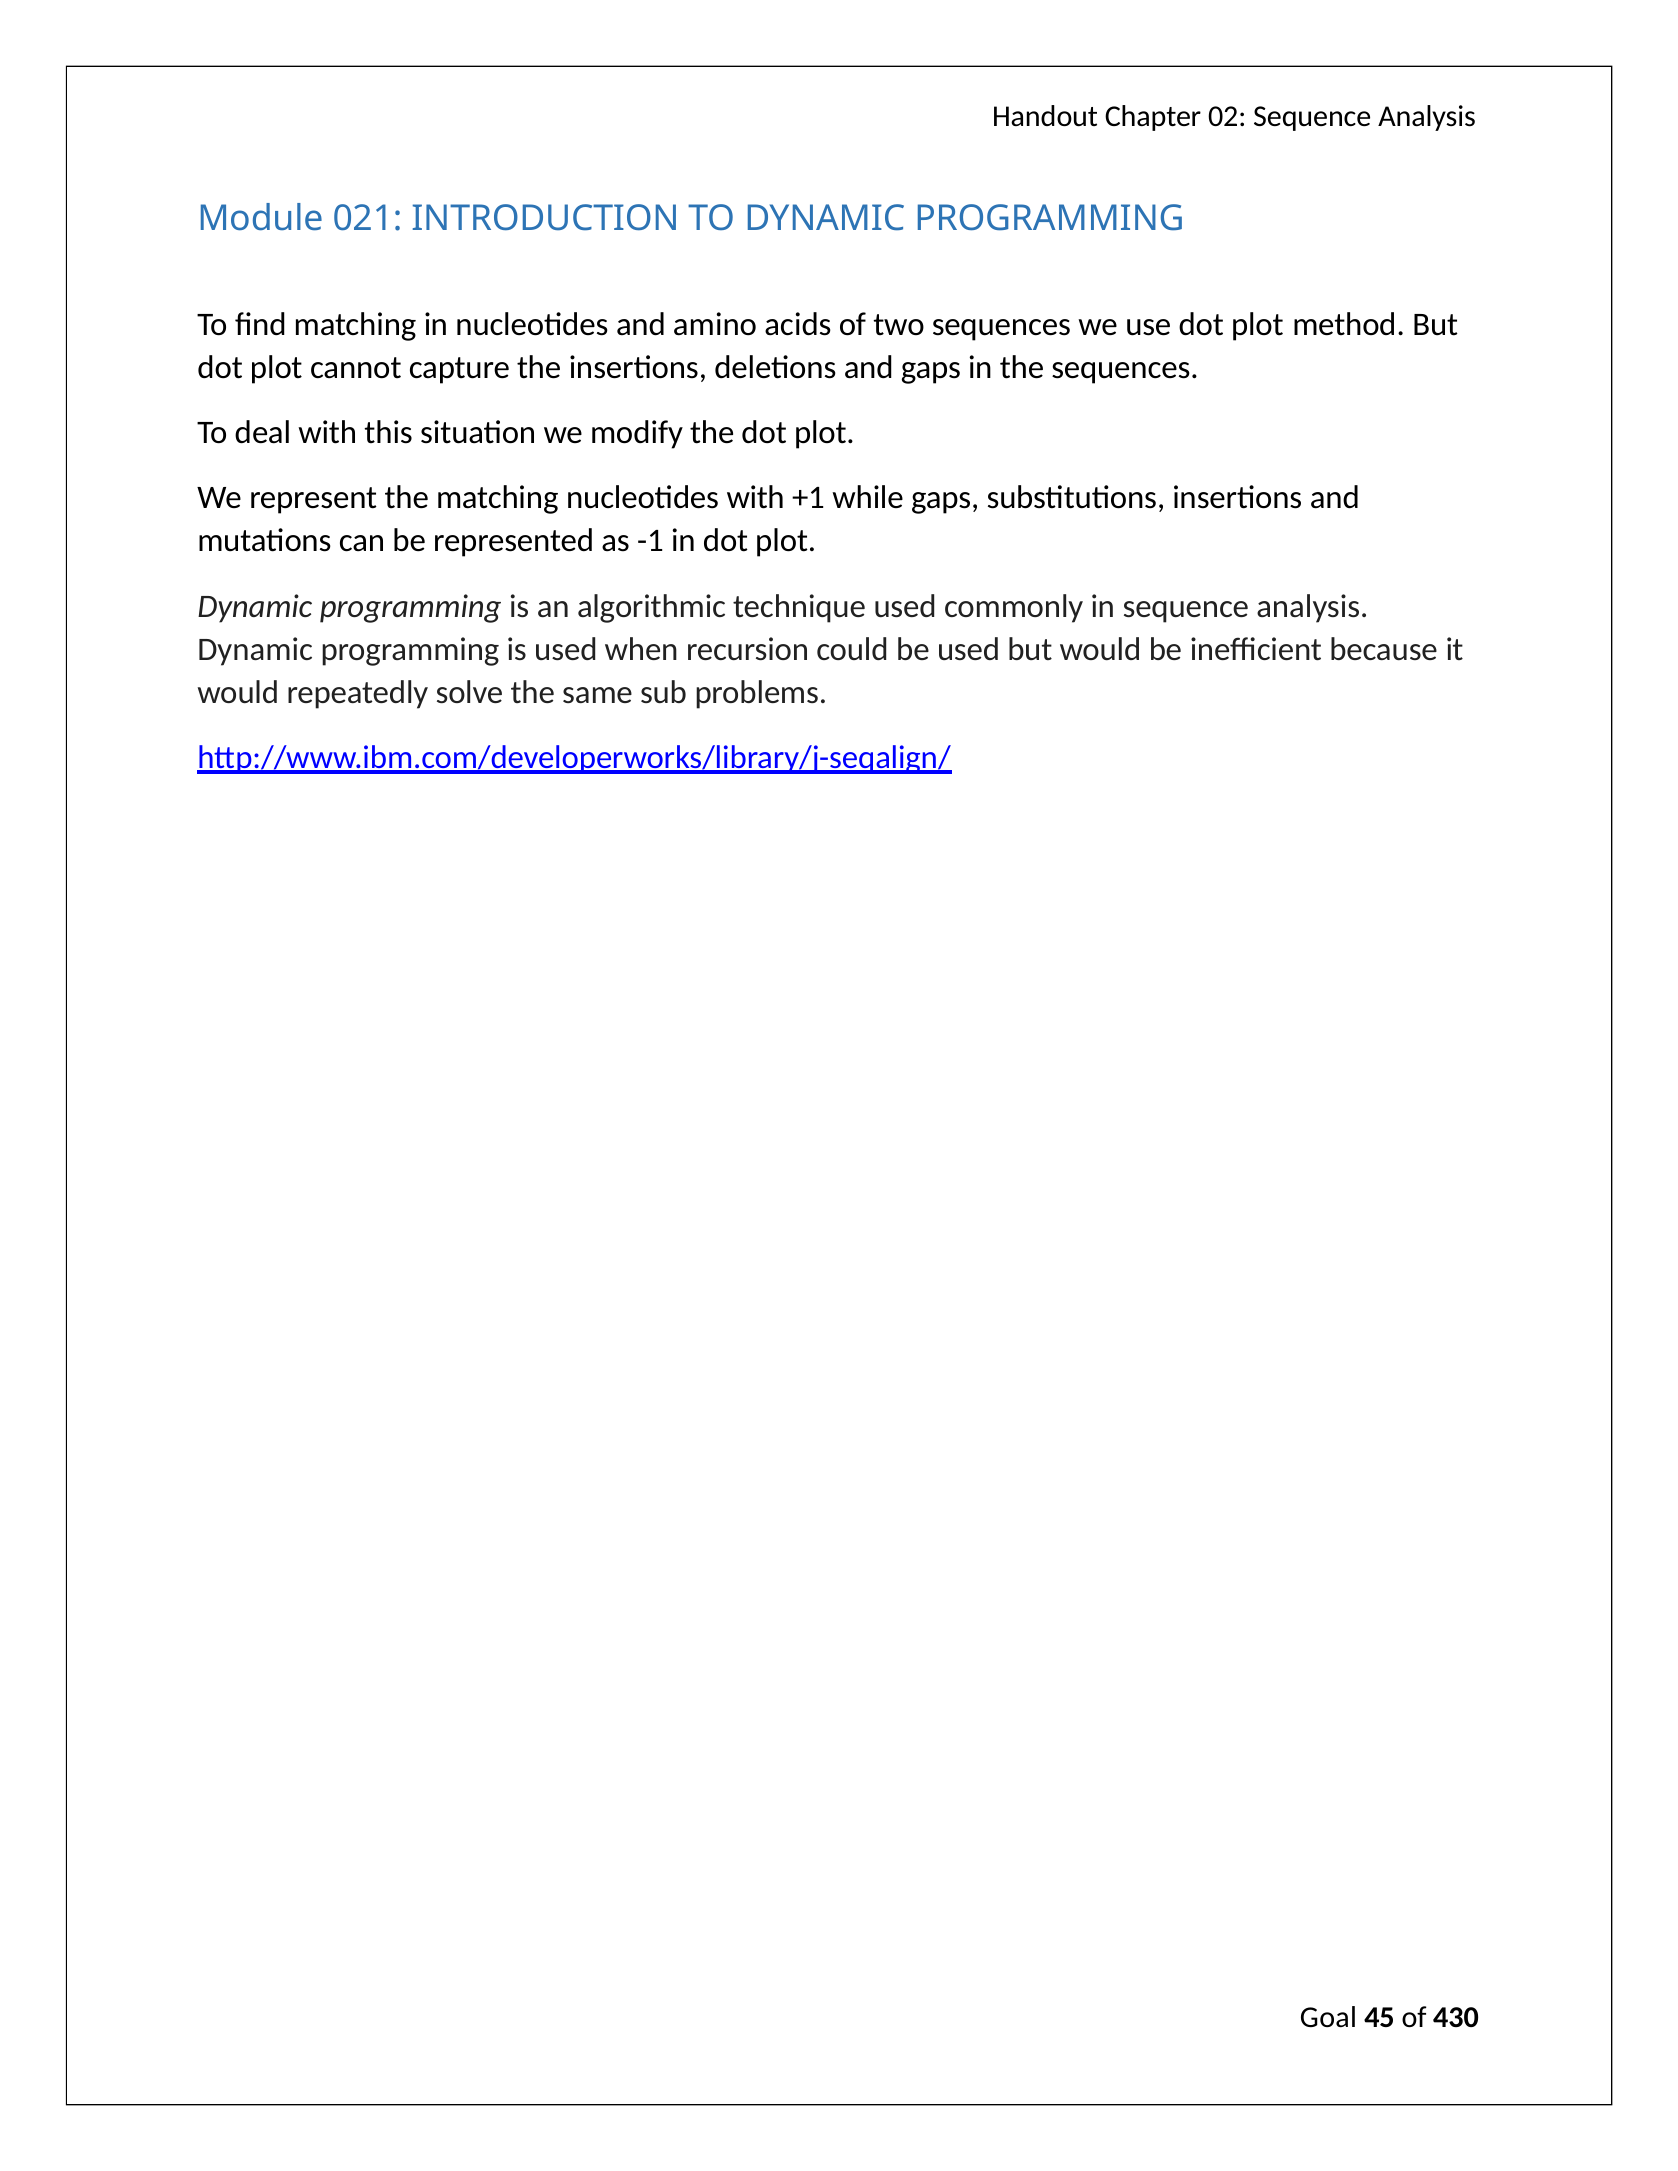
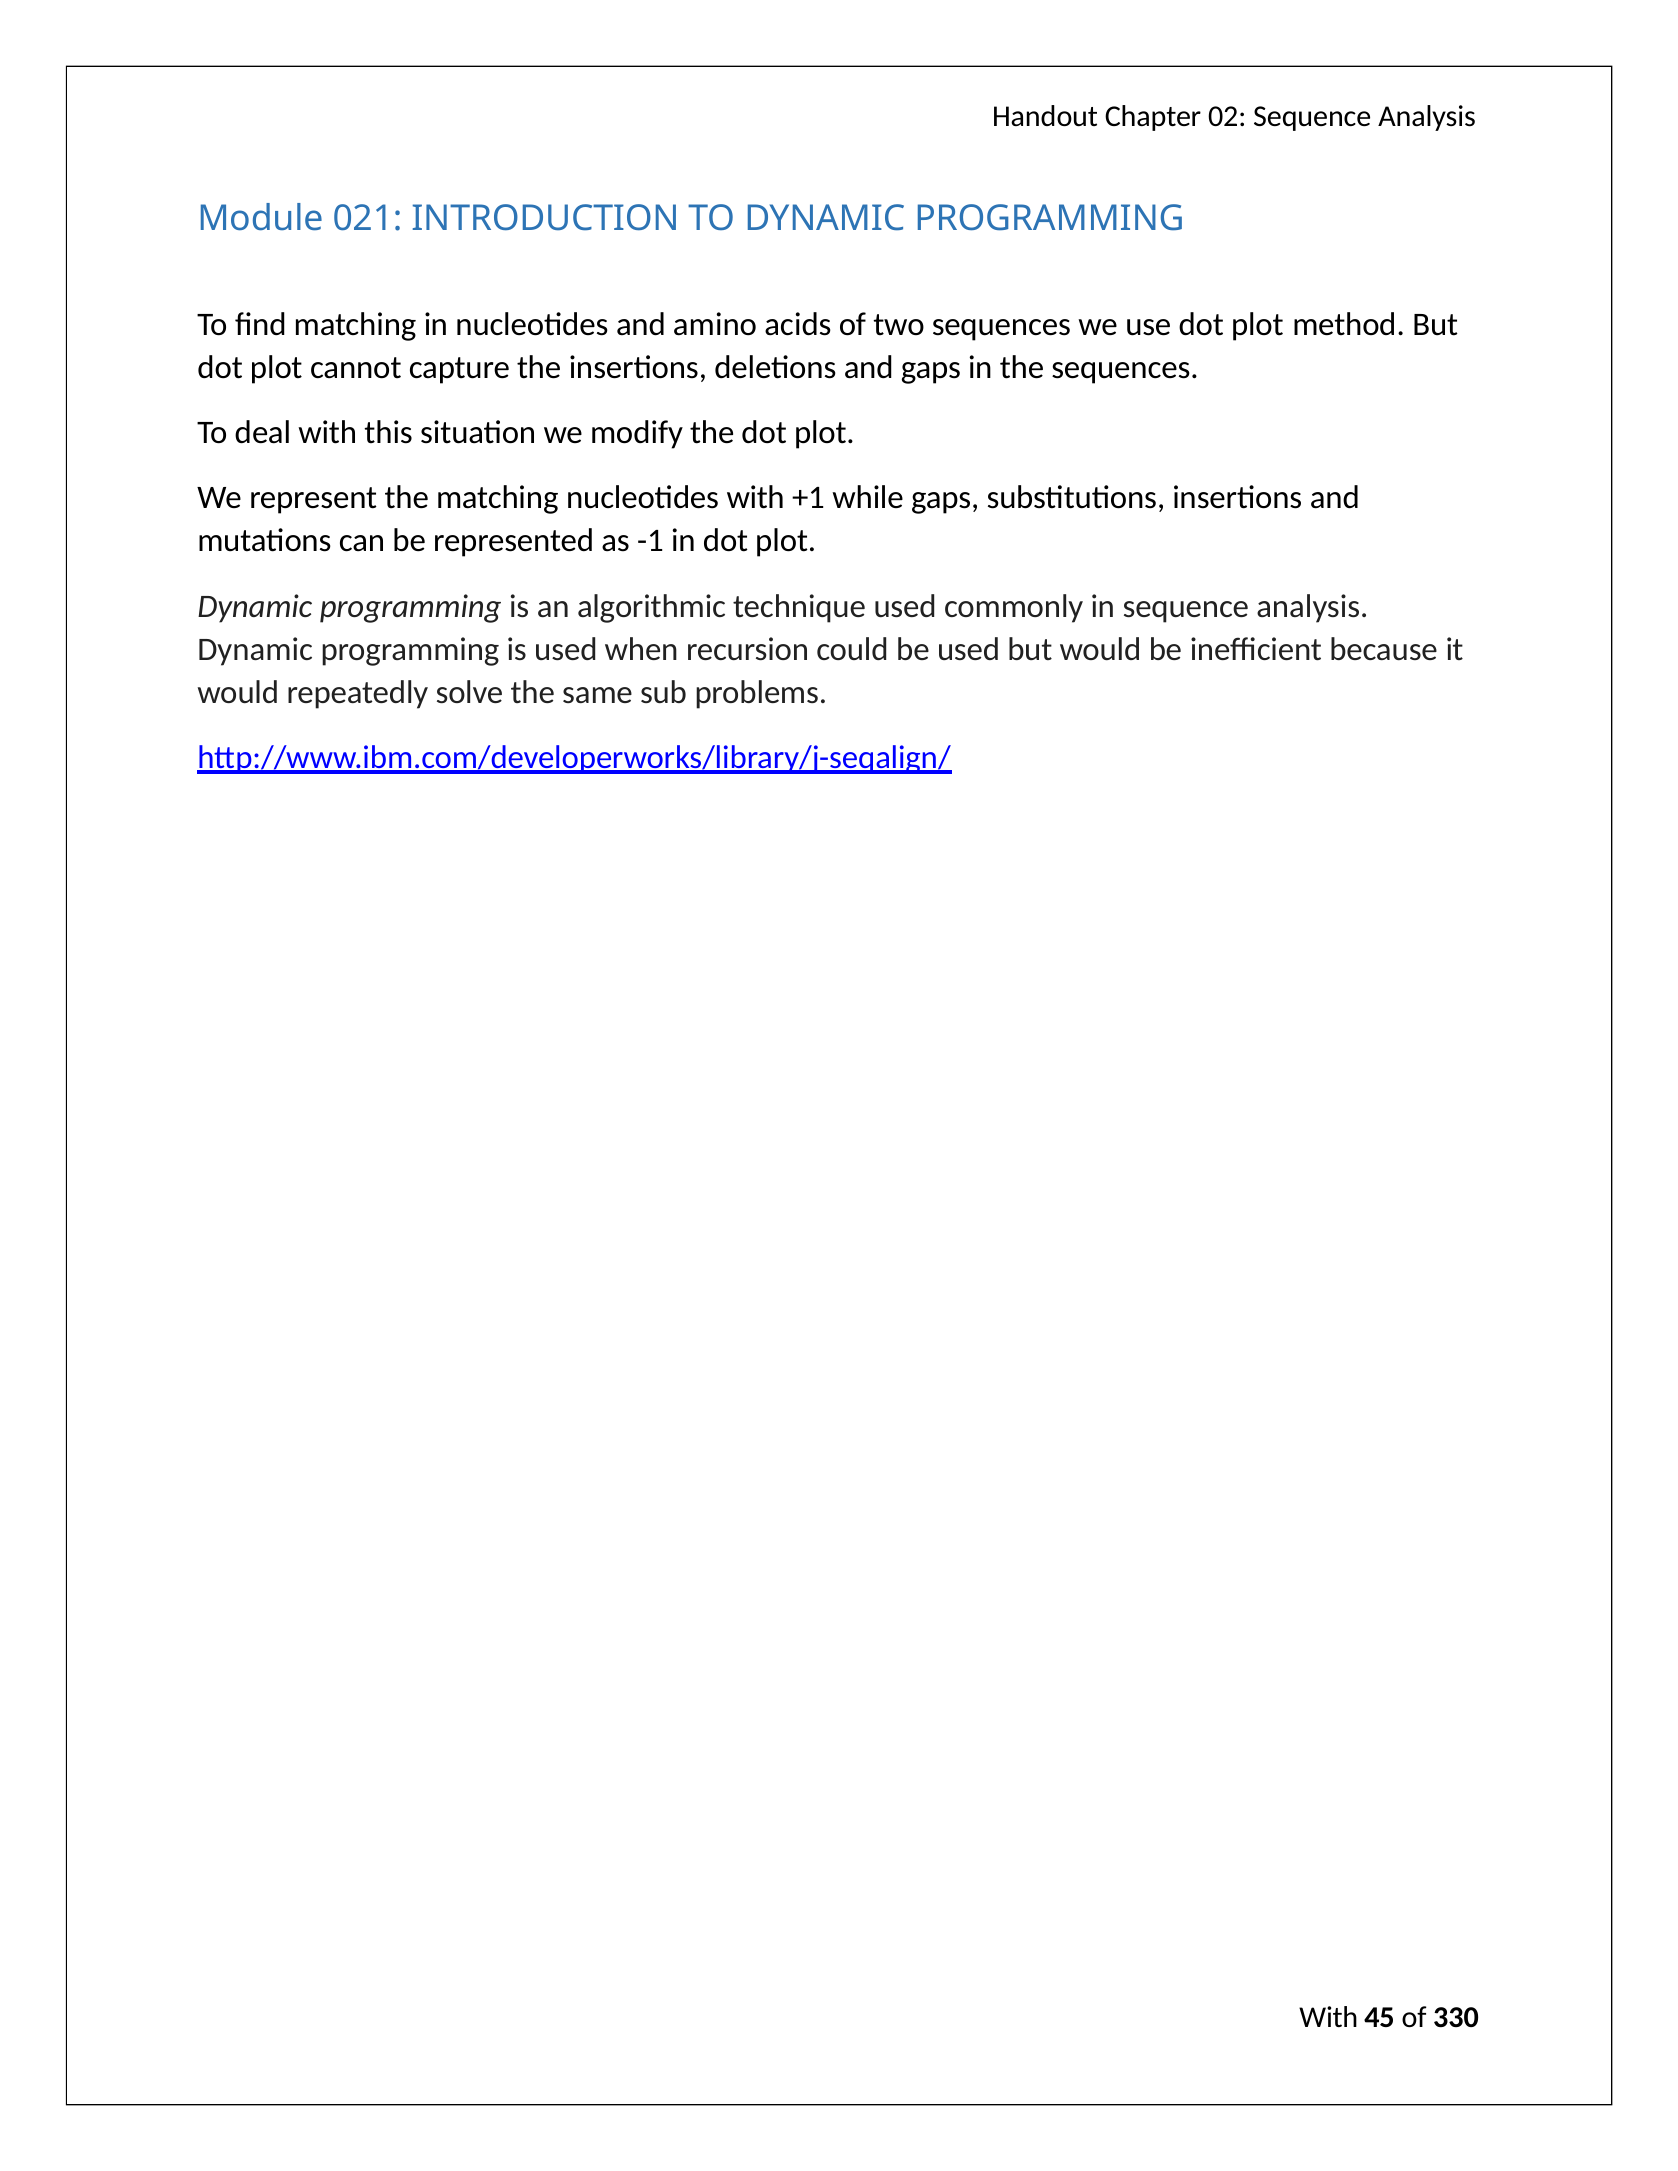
Goal: Goal -> With (1329, 2018)
430: 430 -> 330 (1456, 2018)
